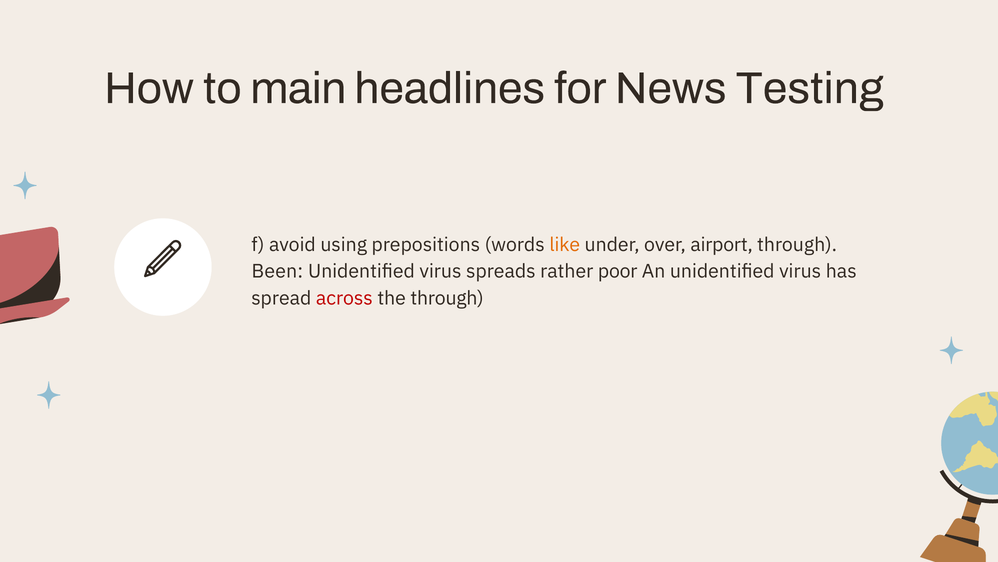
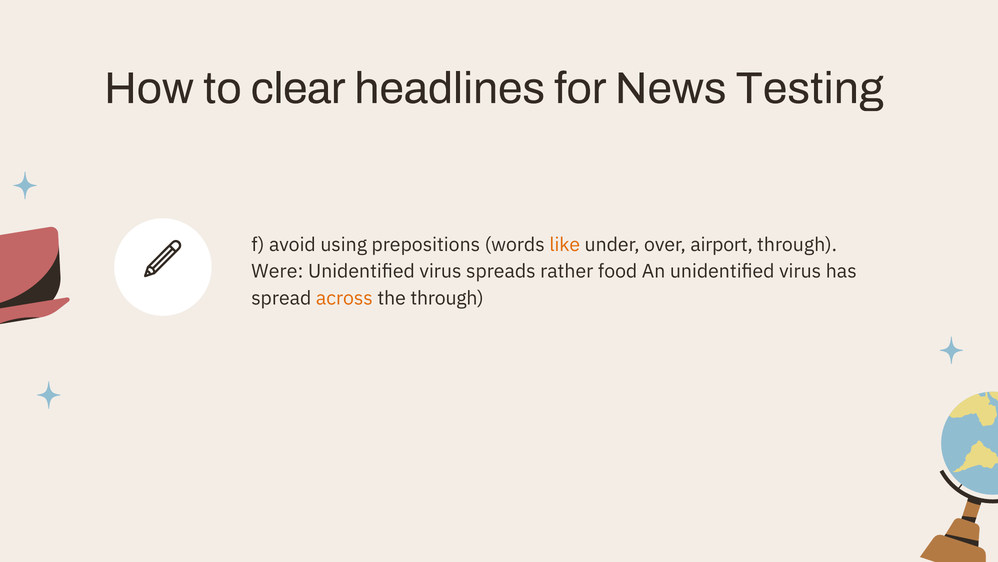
main: main -> clear (298, 88)
Been: Been -> Were (277, 271)
poor: poor -> food (618, 271)
across colour: red -> orange (344, 298)
